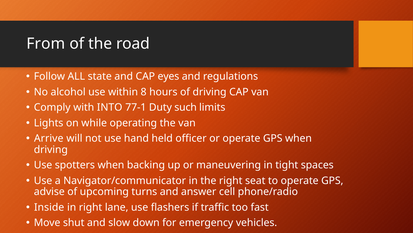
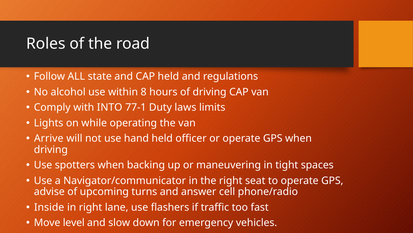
From: From -> Roles (46, 44)
CAP eyes: eyes -> held (168, 76)
such: such -> laws (185, 107)
shut: shut -> level (74, 222)
